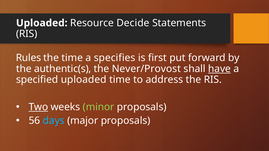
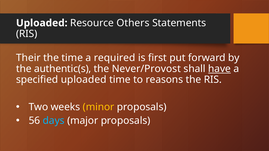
Decide: Decide -> Others (133, 23)
Rules: Rules -> Their (28, 58)
specifies: specifies -> required (115, 58)
address: address -> reasons (164, 80)
Two underline: present -> none (38, 107)
minor colour: light green -> yellow (99, 107)
